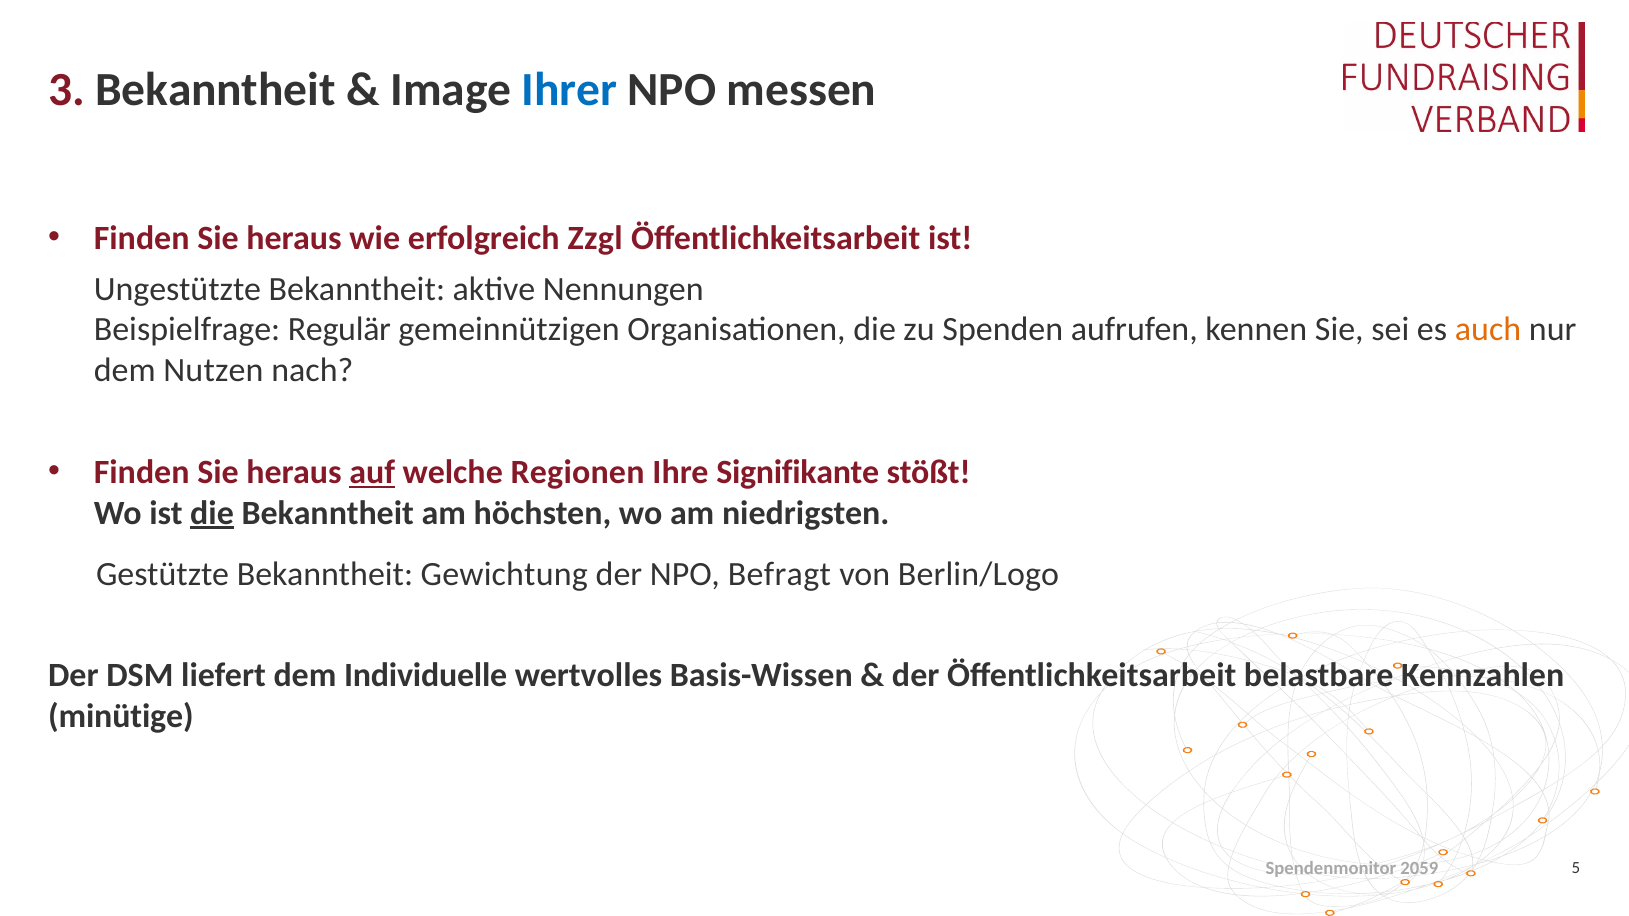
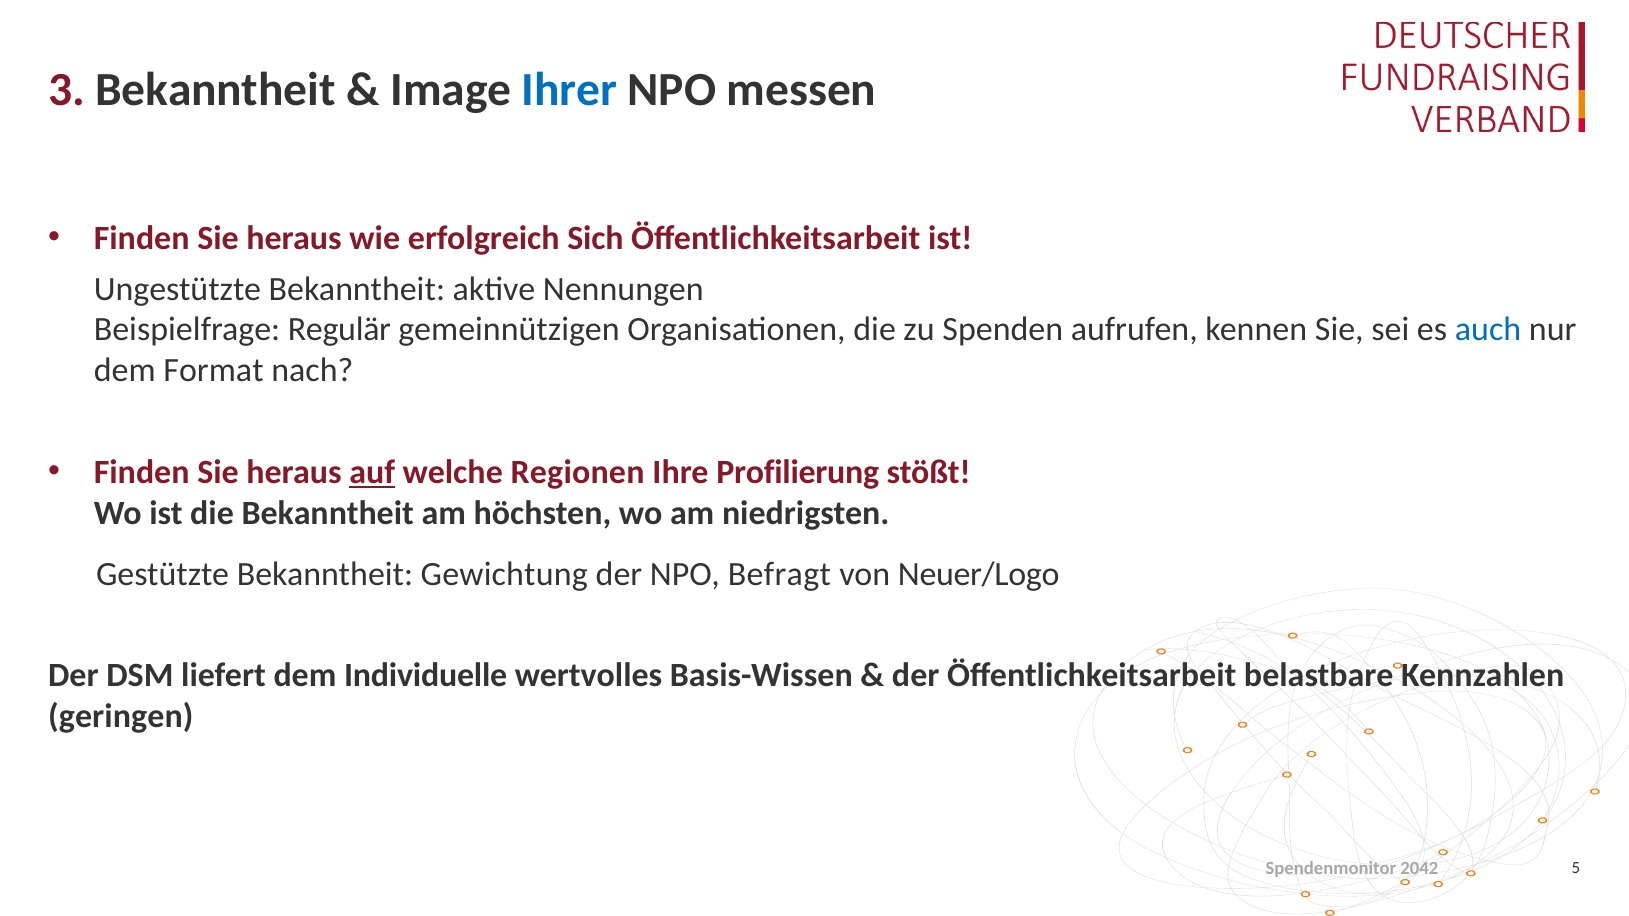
Zzgl: Zzgl -> Sich (595, 238)
auch colour: orange -> blue (1488, 330)
Nutzen: Nutzen -> Format (214, 371)
Signifikante: Signifikante -> Profilierung (798, 472)
die underline: present -> none (212, 513)
Berlin/Logo: Berlin/Logo -> Neuer/Logo (979, 574)
minütige: minütige -> geringen (121, 717)
2059: 2059 -> 2042 (1419, 868)
